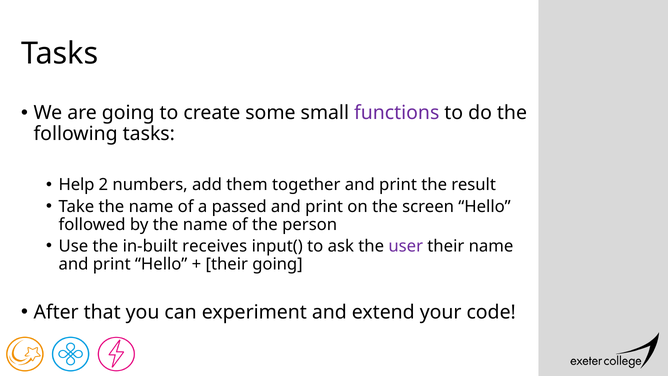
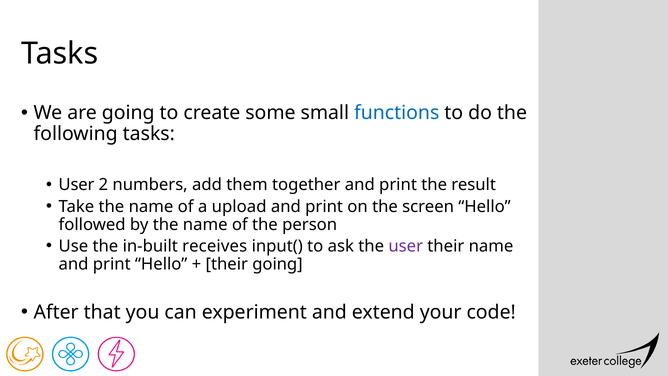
functions colour: purple -> blue (397, 113)
Help: Help -> User (77, 185)
passed: passed -> upload (239, 206)
